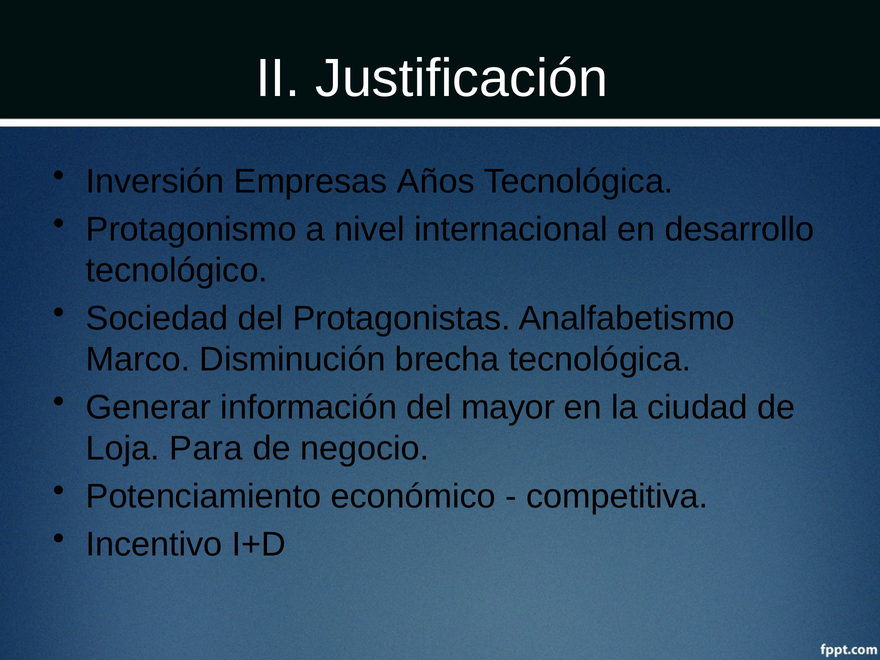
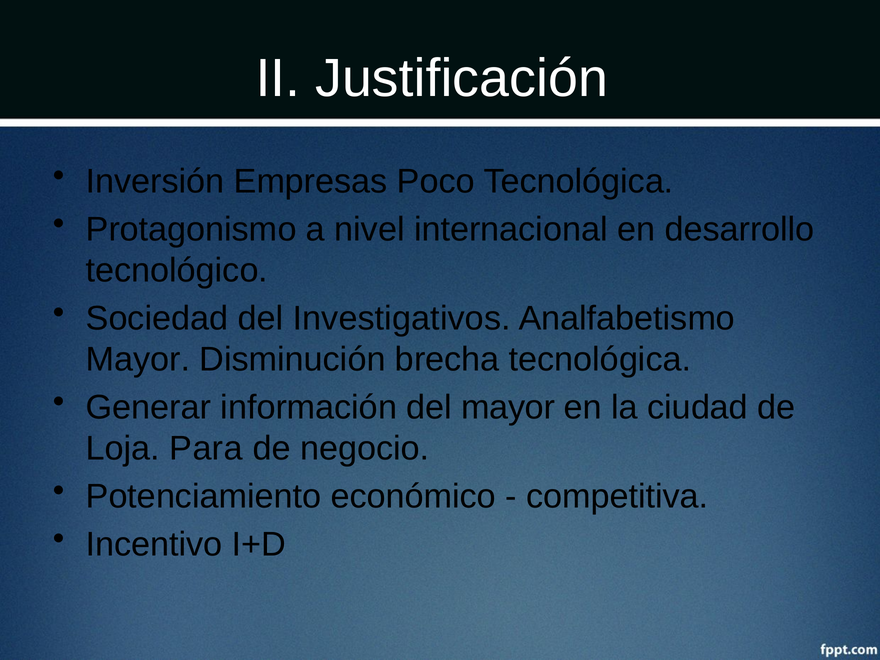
Años: Años -> Poco (436, 181)
Protagonistas: Protagonistas -> Investigativos (402, 318)
Marco: Marco -> Mayor (138, 359)
